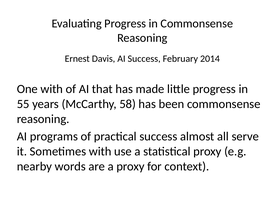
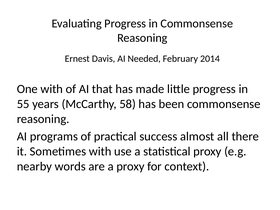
AI Success: Success -> Needed (144, 59)
serve: serve -> there (245, 136)
